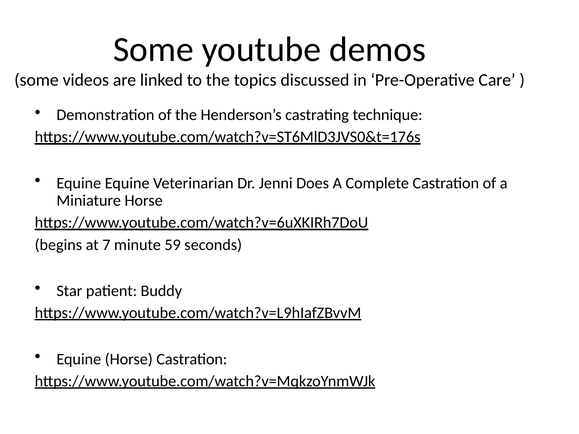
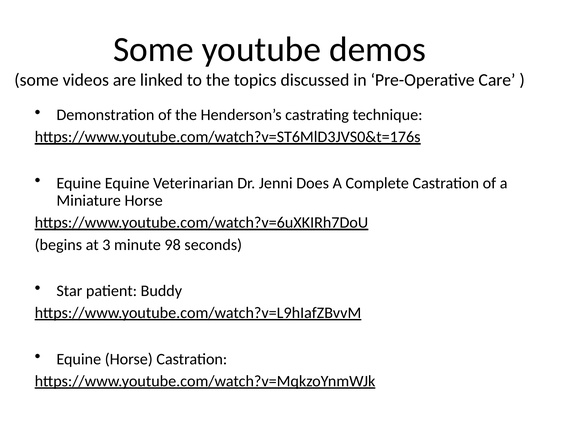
7: 7 -> 3 (106, 245)
59: 59 -> 98 (173, 245)
